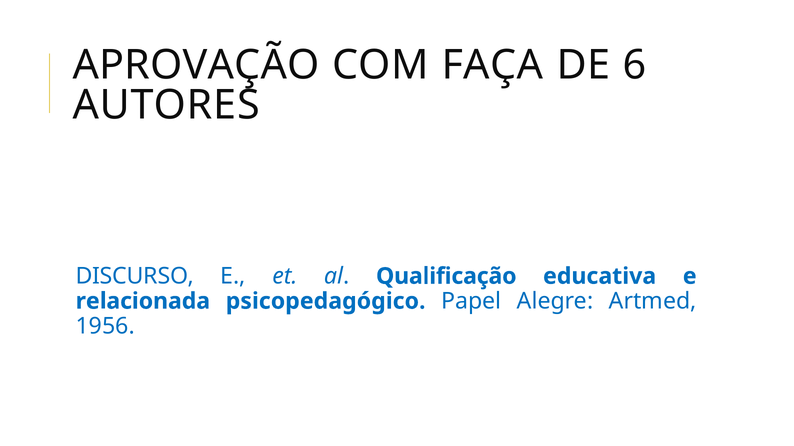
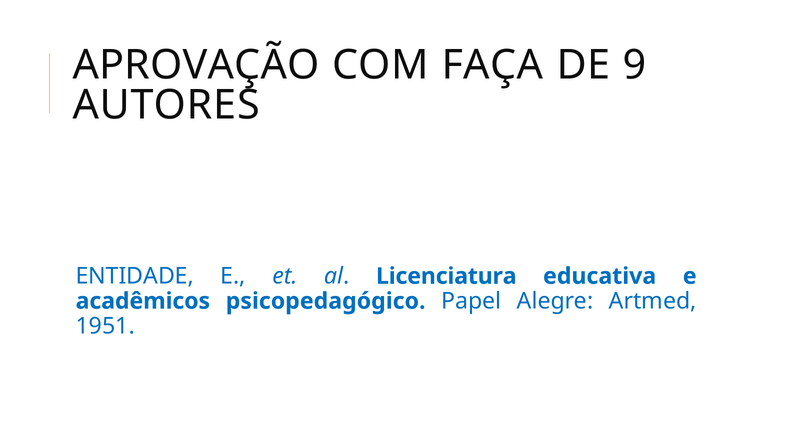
6: 6 -> 9 (635, 65)
DISCURSO: DISCURSO -> ENTIDADE (135, 277)
Qualificação: Qualificação -> Licenciatura (446, 277)
relacionada: relacionada -> acadêmicos (143, 302)
1956: 1956 -> 1951 (105, 326)
